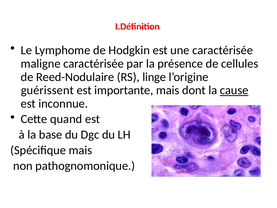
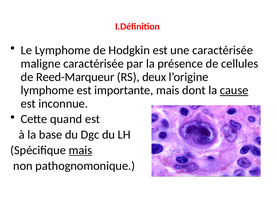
Reed-Nodulaire: Reed-Nodulaire -> Reed-Marqueur (75, 77)
linge: linge -> deux (154, 77)
guérissent: guérissent -> lymphome (47, 90)
mais underline: none -> present (80, 150)
